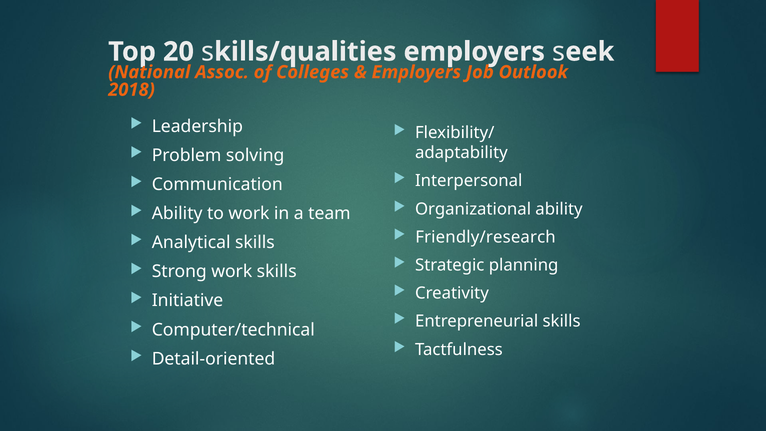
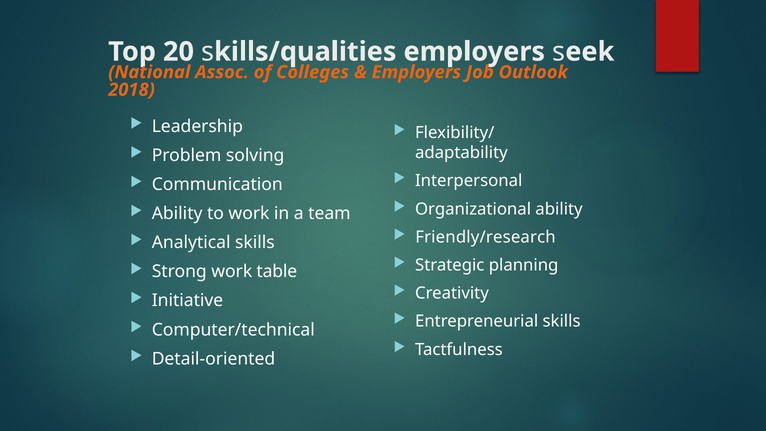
work skills: skills -> table (277, 272)
